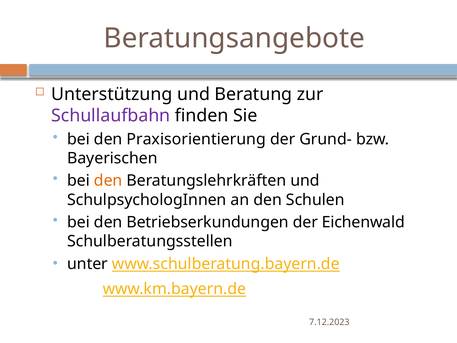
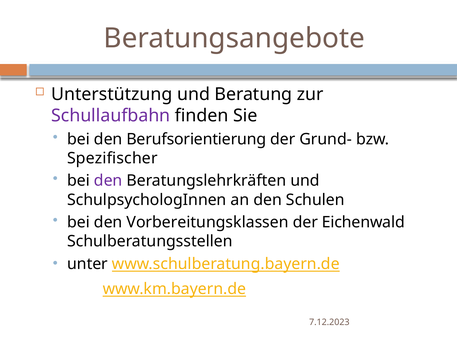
Praxisorientierung: Praxisorientierung -> Berufsorientierung (196, 139)
Bayerischen: Bayerischen -> Spezifischer (112, 158)
den colour: orange -> purple (108, 181)
Betriebserkundungen: Betriebserkundungen -> Vorbereitungsklassen (208, 222)
